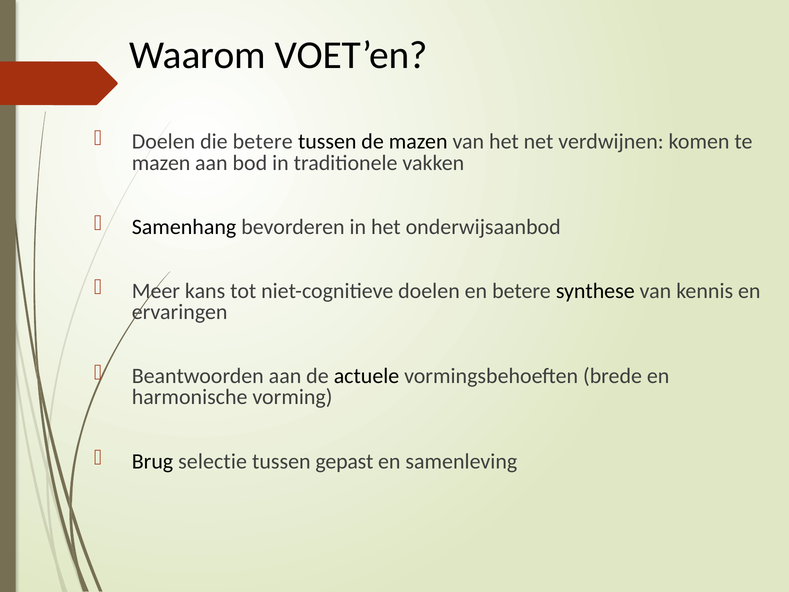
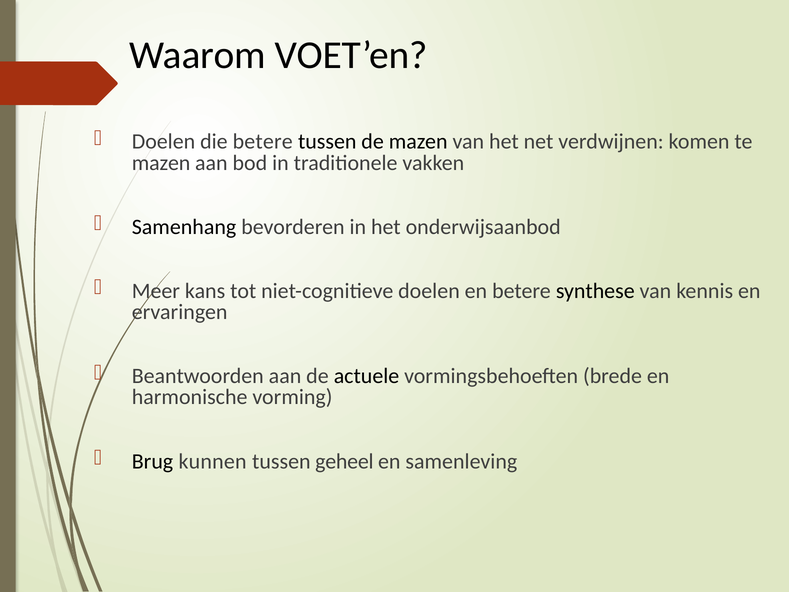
selectie: selectie -> kunnen (213, 461)
gepast: gepast -> geheel (344, 461)
